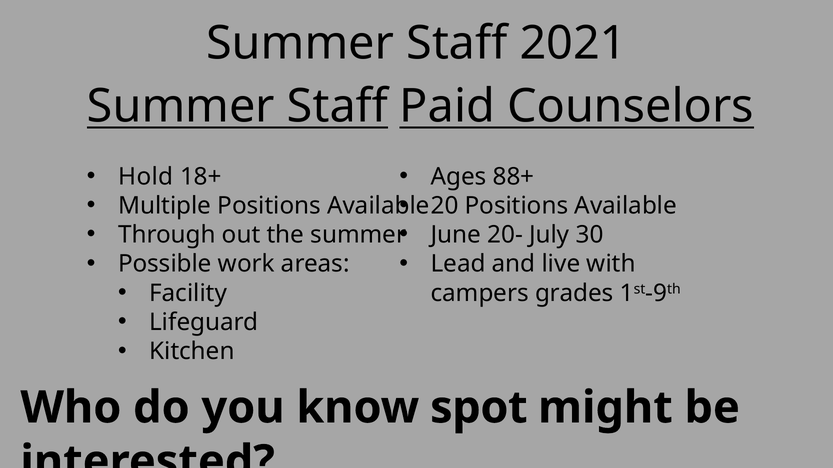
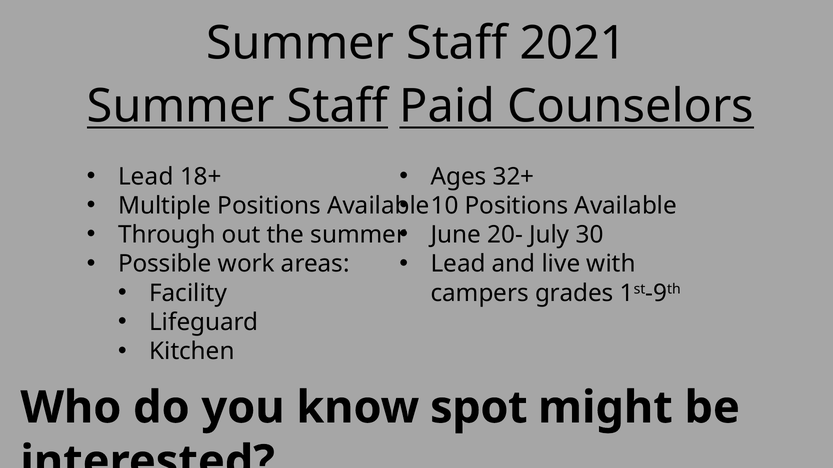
Hold: Hold -> Lead (146, 177)
88+: 88+ -> 32+ (513, 177)
20: 20 -> 10 (445, 206)
